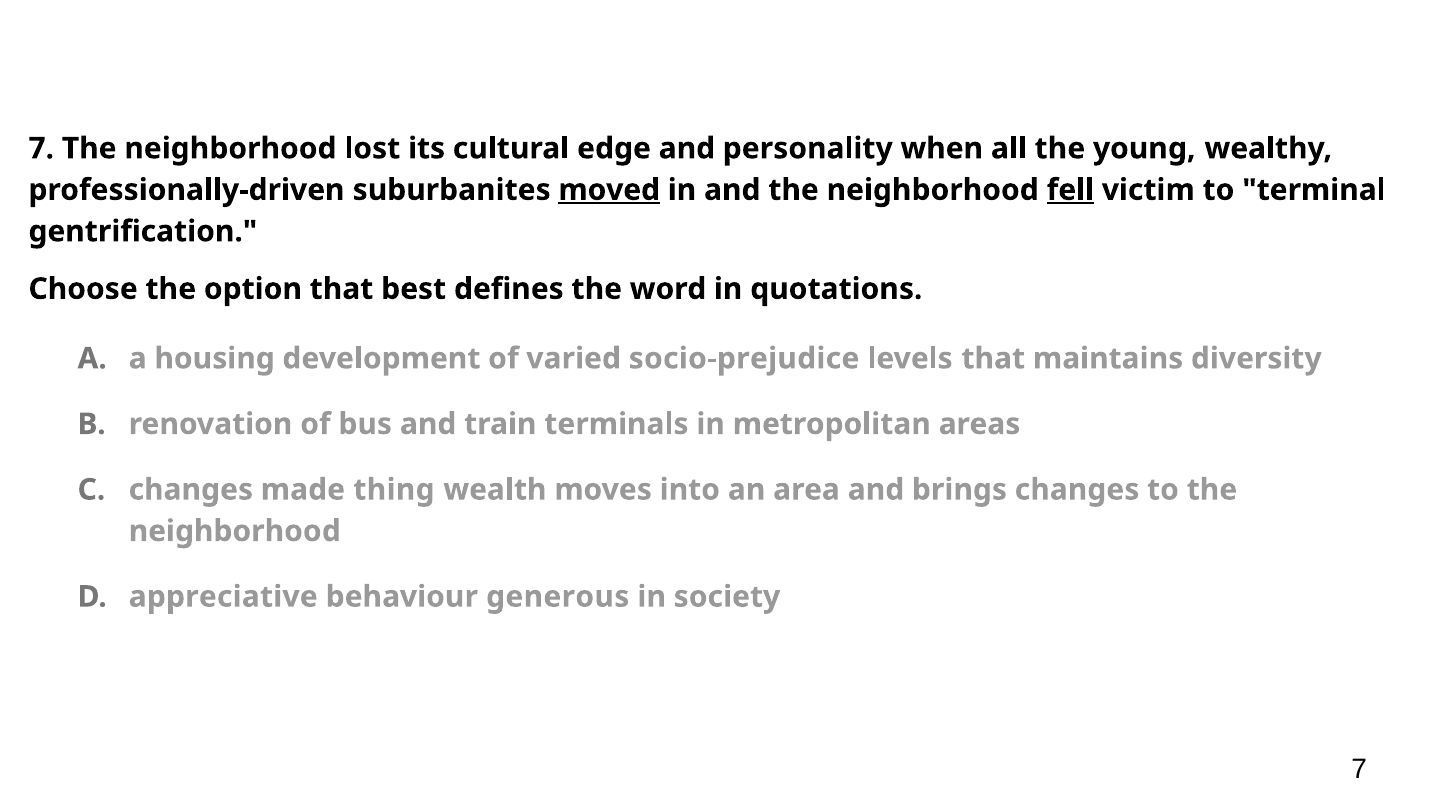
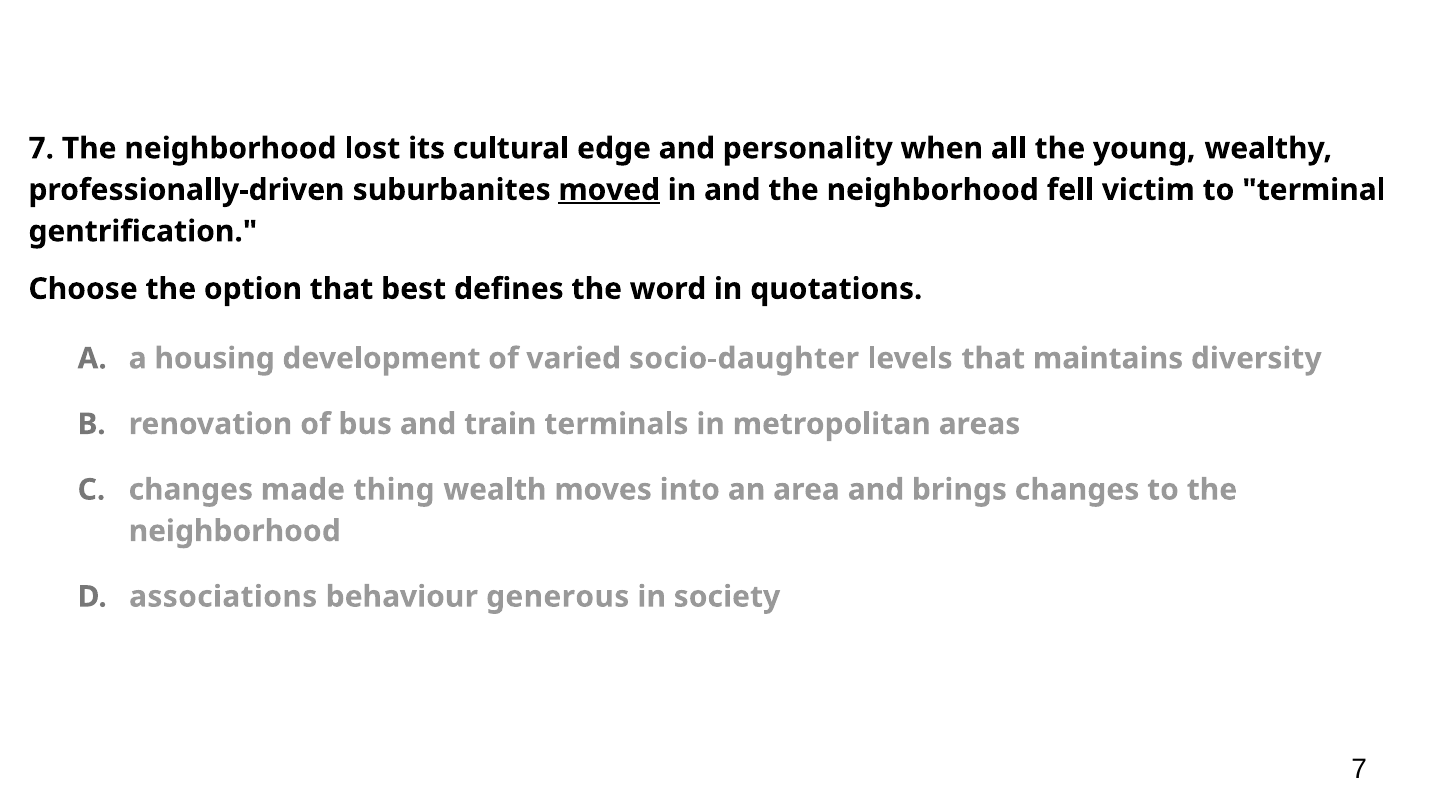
fell underline: present -> none (1070, 190)
socio-prejudice: socio-prejudice -> socio-daughter (744, 358)
appreciative: appreciative -> associations (223, 597)
